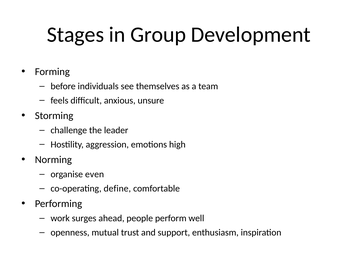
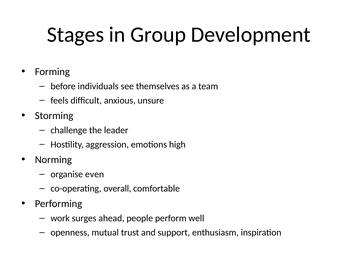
define: define -> overall (117, 188)
